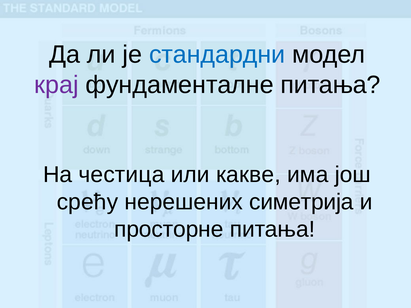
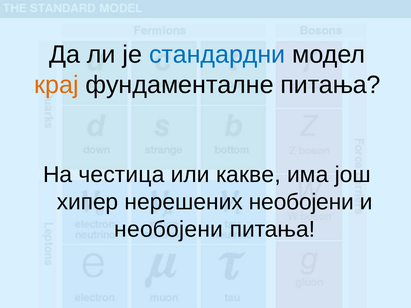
крај colour: purple -> orange (56, 85)
срећу: срећу -> хипер (88, 202)
нерешених симетрија: симетрија -> необојени (301, 202)
просторне: просторне -> необојени (169, 229)
